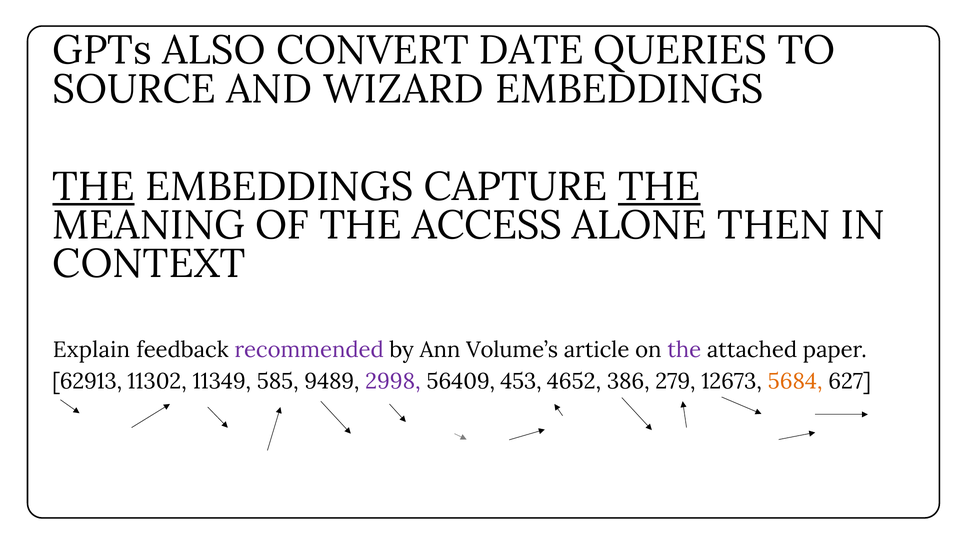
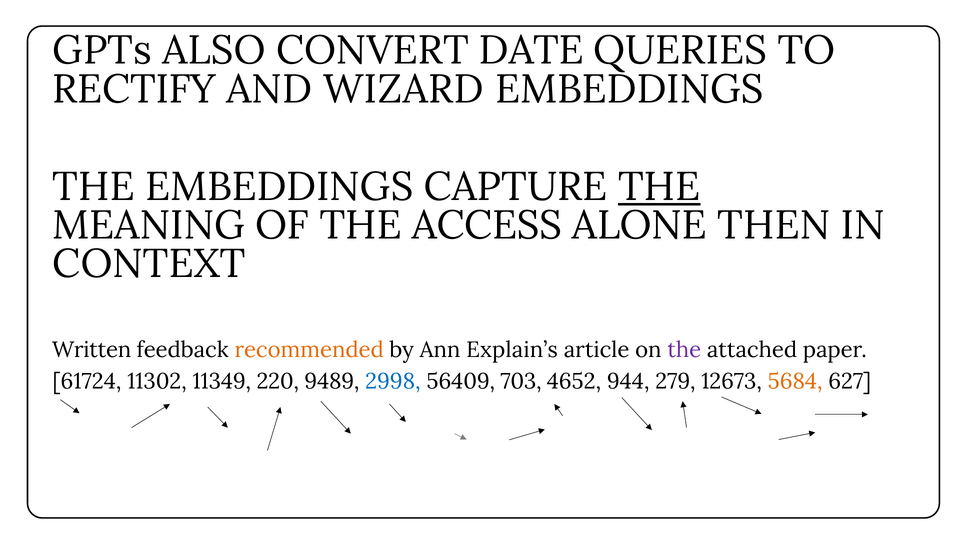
SOURCE: SOURCE -> RECTIFY (134, 89)
THE underline: present -> none (94, 187)
Explain: Explain -> Written (92, 350)
recommended colour: purple -> orange (309, 350)
Volume’s: Volume’s -> Explain’s (512, 350)
62913: 62913 -> 61724 (87, 381)
585: 585 -> 220 (278, 381)
2998 colour: purple -> blue (393, 381)
453: 453 -> 703 (521, 381)
386: 386 -> 944 (628, 381)
